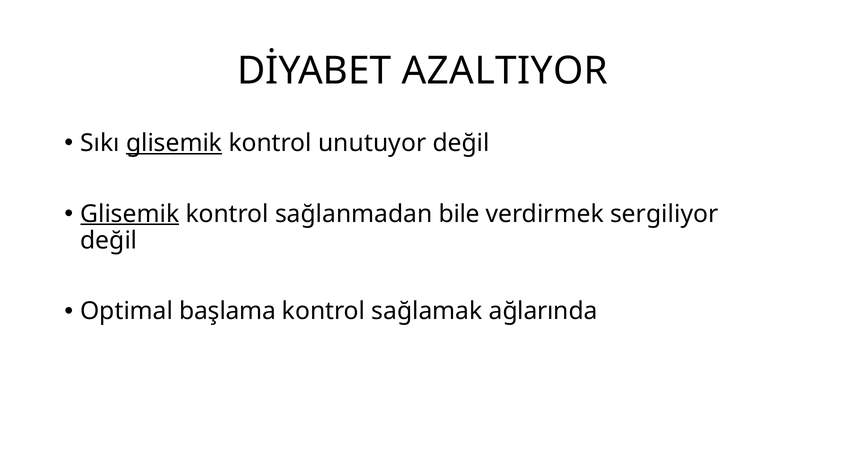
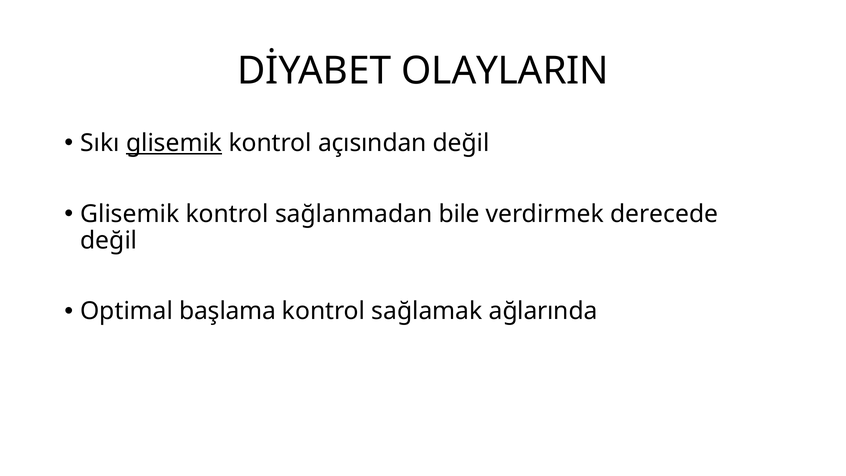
AZALTIYOR: AZALTIYOR -> OLAYLARIN (505, 71)
unutuyor: unutuyor -> açısından (372, 143)
Glisemik underline: present -> none (130, 214)
sergiliyor: sergiliyor -> derecede (664, 214)
